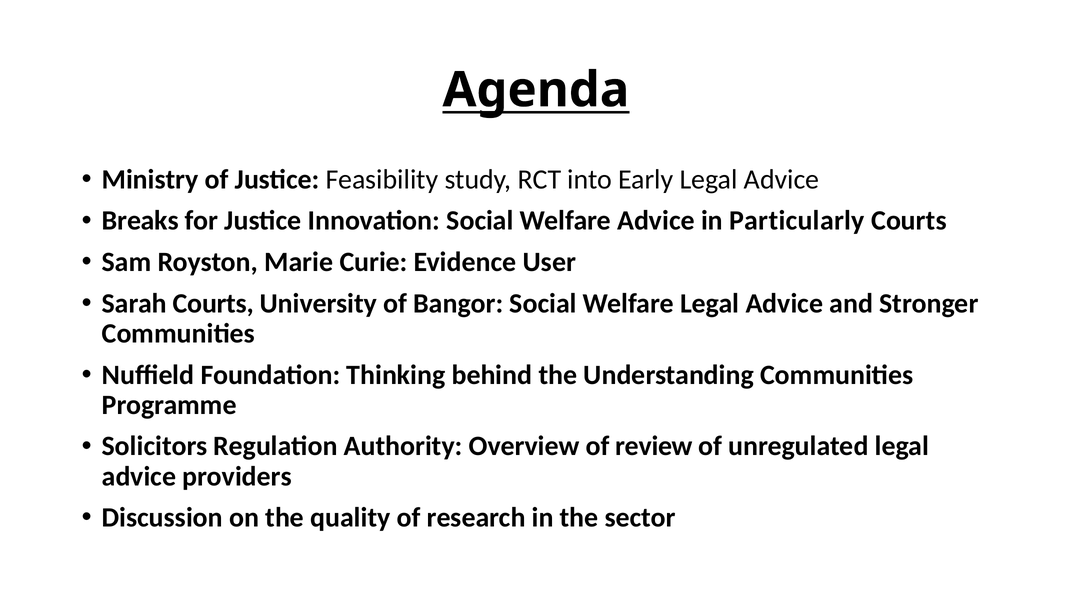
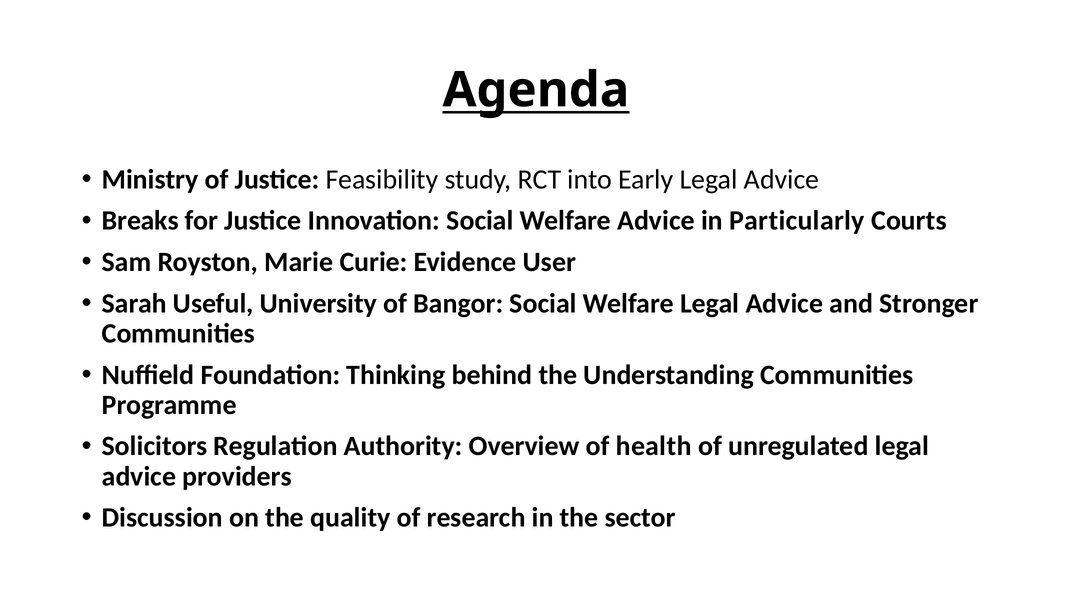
Sarah Courts: Courts -> Useful (213, 303)
review: review -> health (654, 446)
